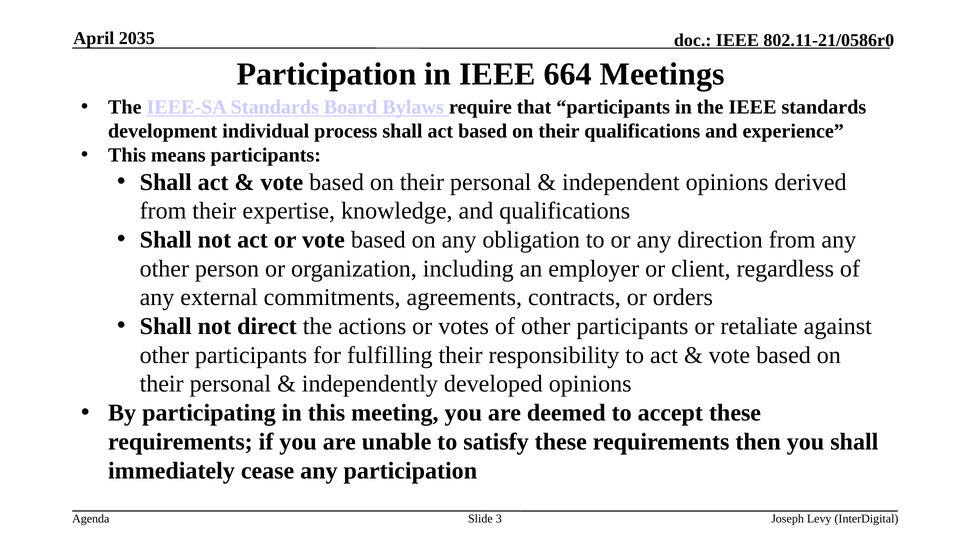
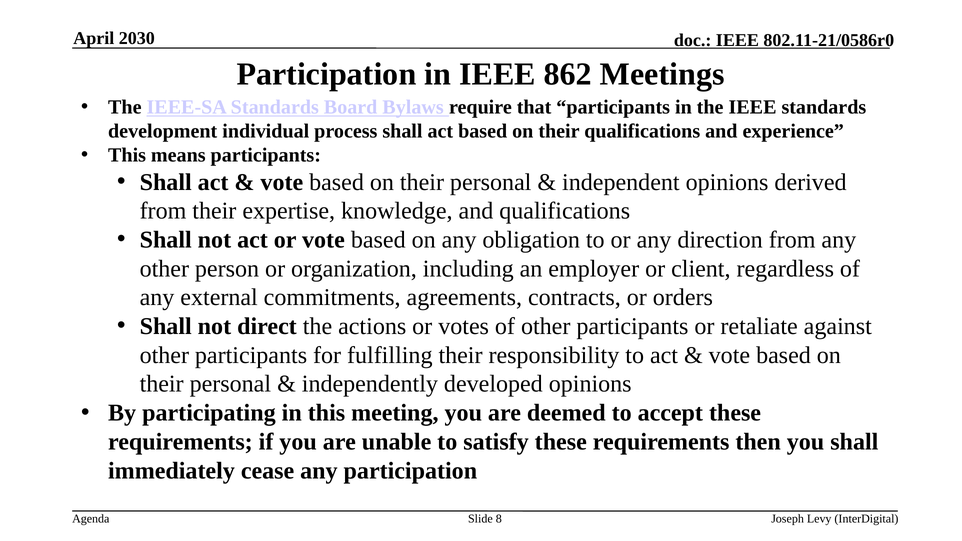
2035: 2035 -> 2030 (137, 38)
664: 664 -> 862 (568, 74)
3: 3 -> 8 (499, 519)
